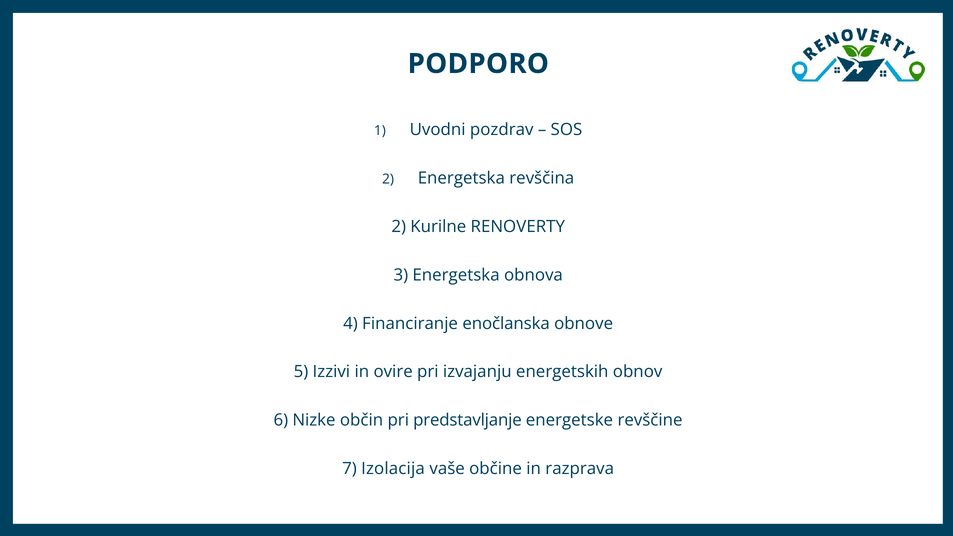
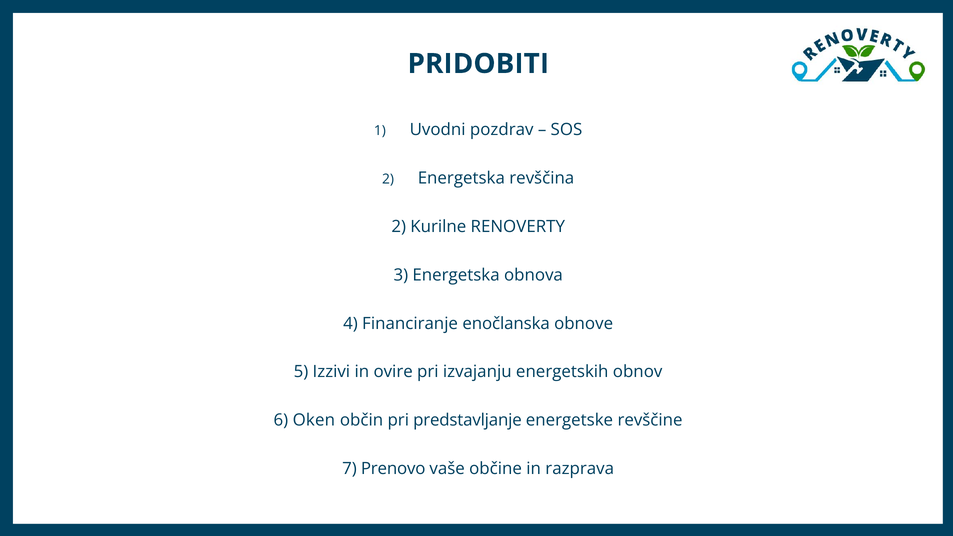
PODPORO: PODPORO -> PRIDOBITI (478, 64)
Nizke: Nizke -> Oken (314, 420)
Izolacija: Izolacija -> Prenovo (393, 469)
